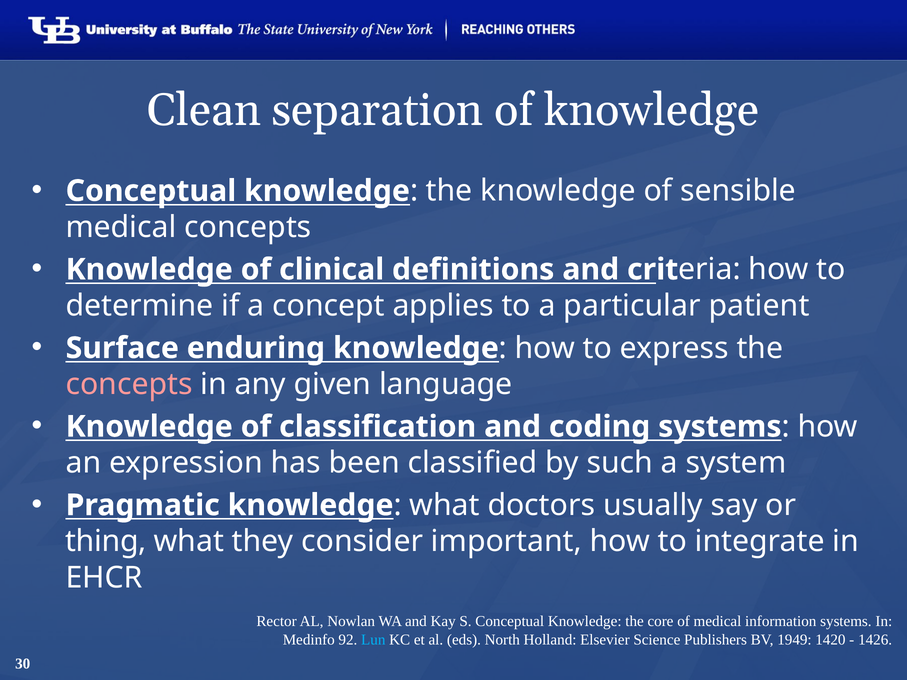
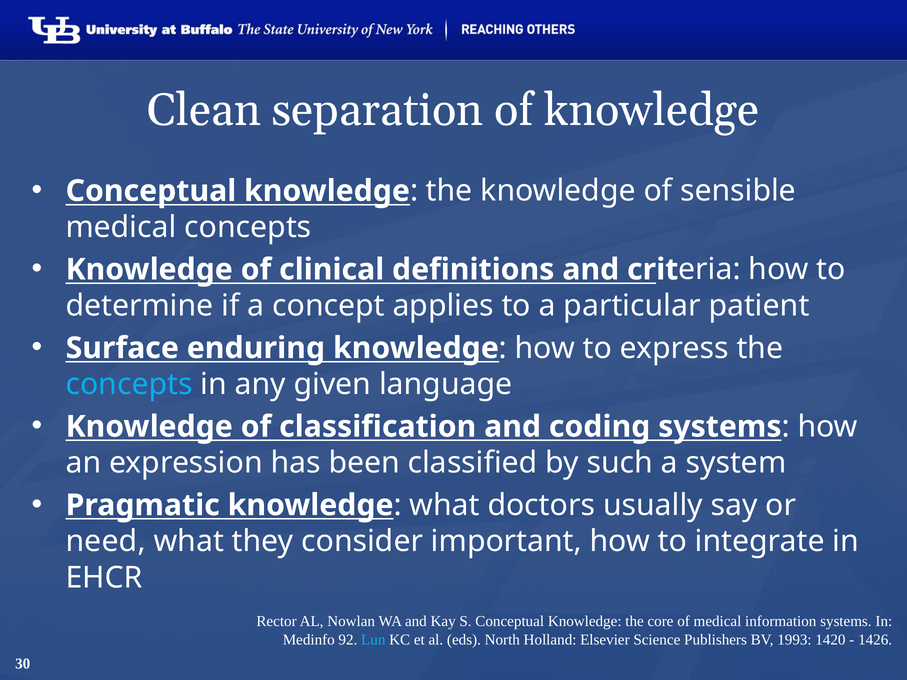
concepts colour: pink -> light blue (129, 384)
thing: thing -> need (106, 542)
1949: 1949 -> 1993 (794, 640)
